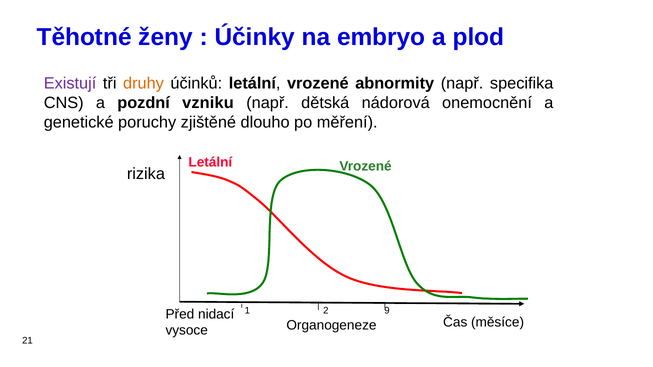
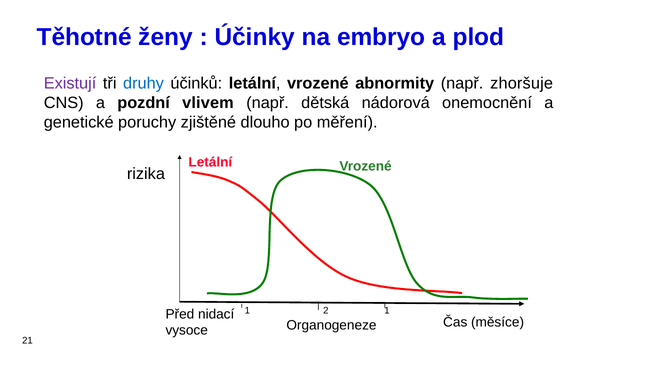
druhy colour: orange -> blue (143, 83)
specifika: specifika -> zhoršuje (522, 83)
vzniku: vzniku -> vlivem (208, 103)
1 9: 9 -> 1 (387, 311)
